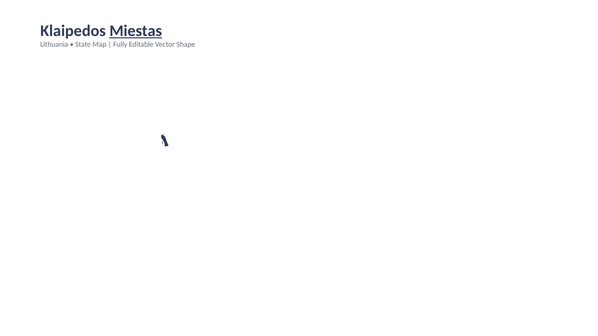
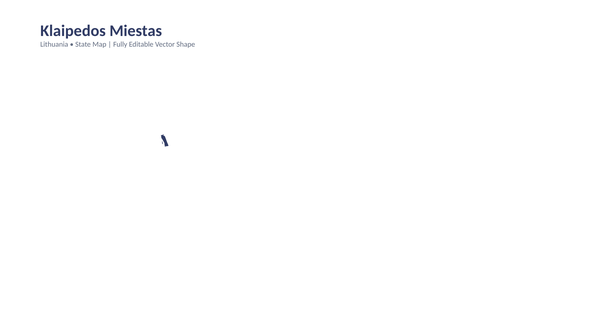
Miestas underline: present -> none (136, 31)
